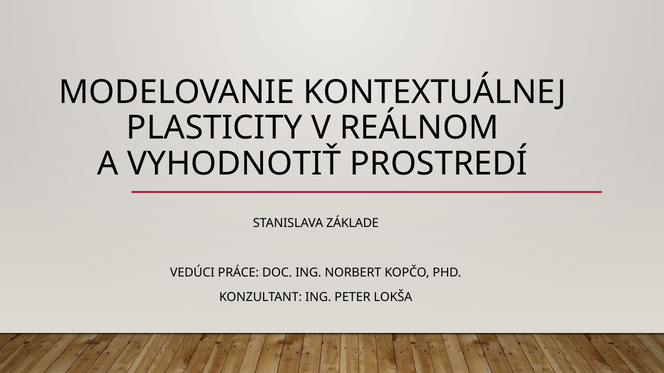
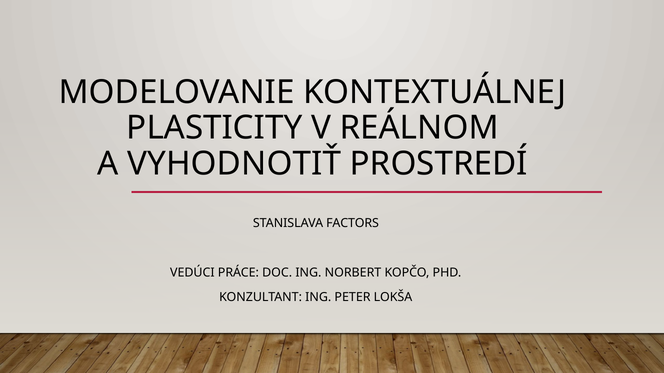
ZÁKLADE: ZÁKLADE -> FACTORS (353, 223)
